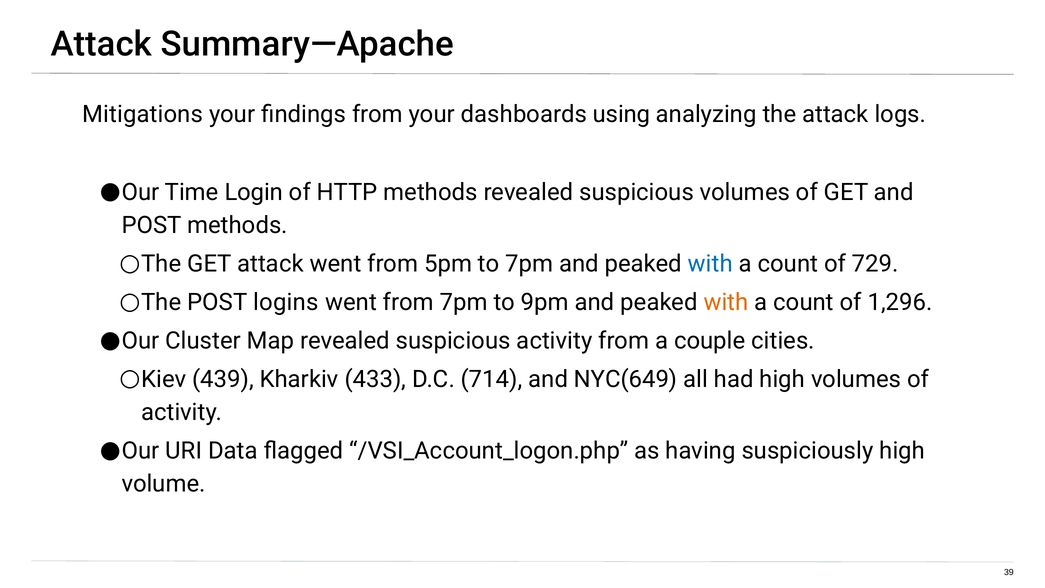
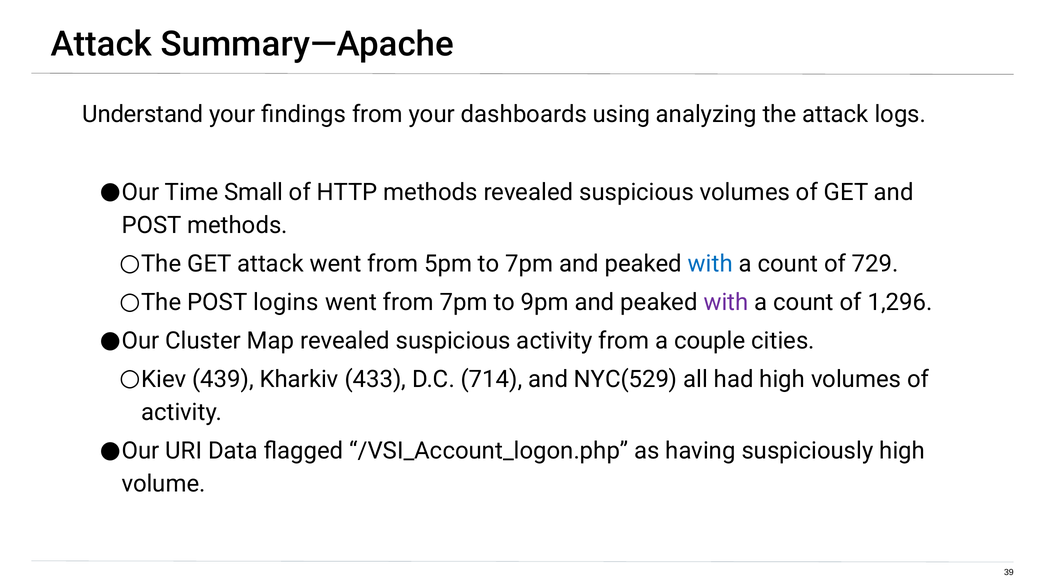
Mitigations: Mitigations -> Understand (143, 114)
Login: Login -> Small (254, 192)
with colour: orange -> purple (726, 302)
NYC(649: NYC(649 -> NYC(529 (626, 379)
